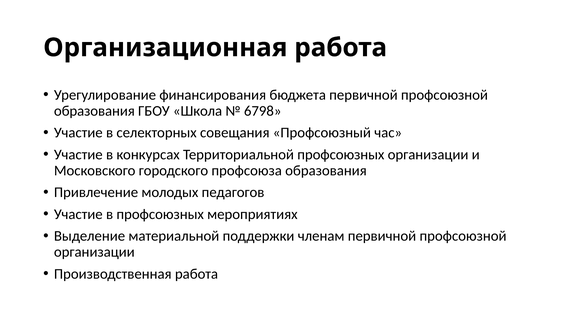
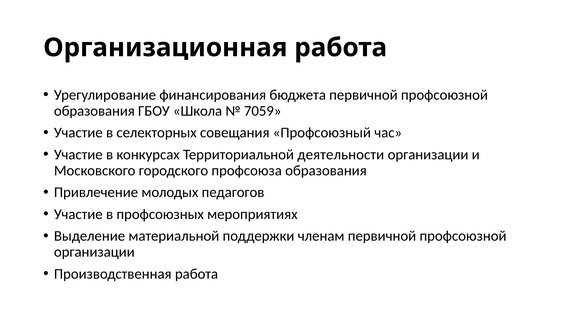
6798: 6798 -> 7059 (263, 111)
Территориальной профсоюзных: профсоюзных -> деятельности (341, 155)
